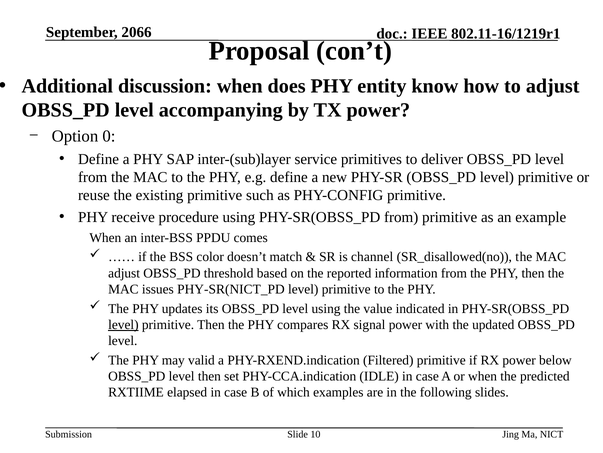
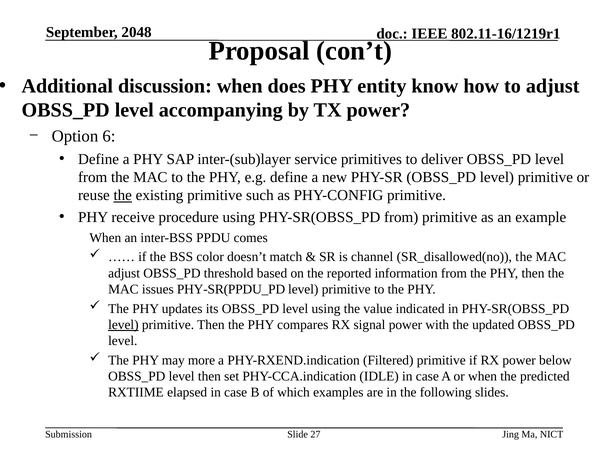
2066: 2066 -> 2048 (137, 32)
0: 0 -> 6 (109, 136)
the underline: none -> present (123, 195)
PHY-SR(NICT_PD: PHY-SR(NICT_PD -> PHY-SR(PPDU_PD (231, 289)
valid: valid -> more (202, 360)
10: 10 -> 27 (315, 434)
